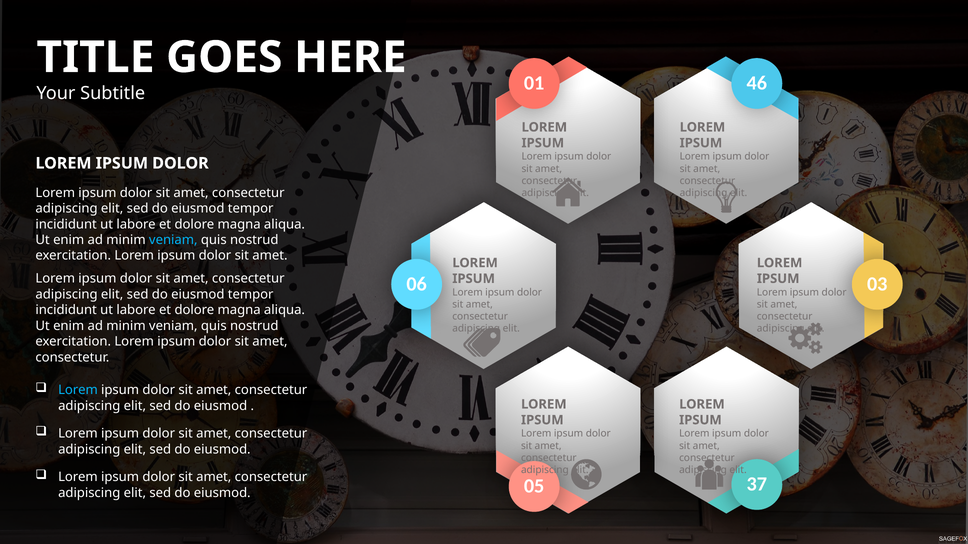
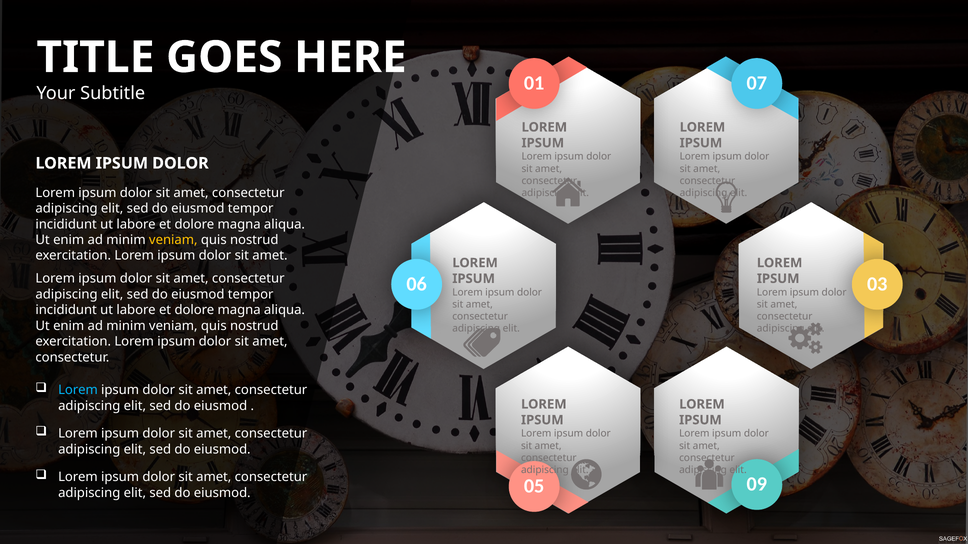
46: 46 -> 07 (757, 83)
veniam colour: light blue -> yellow (173, 240)
37: 37 -> 09 (757, 485)
